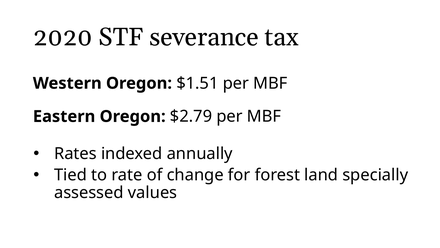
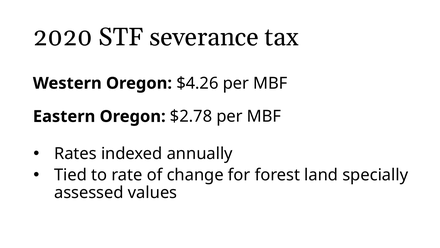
$1.51: $1.51 -> $4.26 (197, 83)
$2.79: $2.79 -> $2.78 (191, 116)
